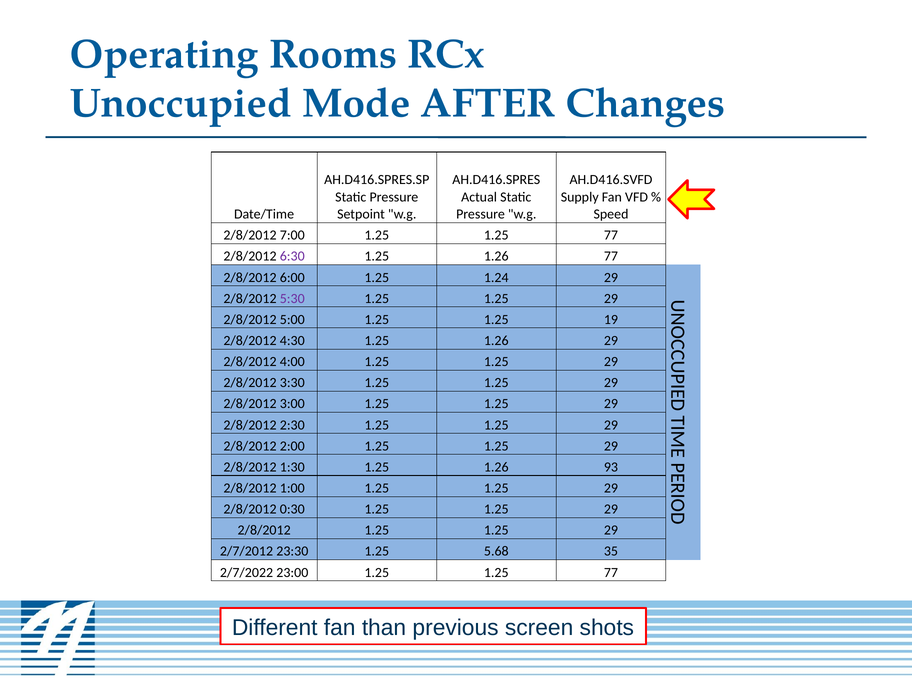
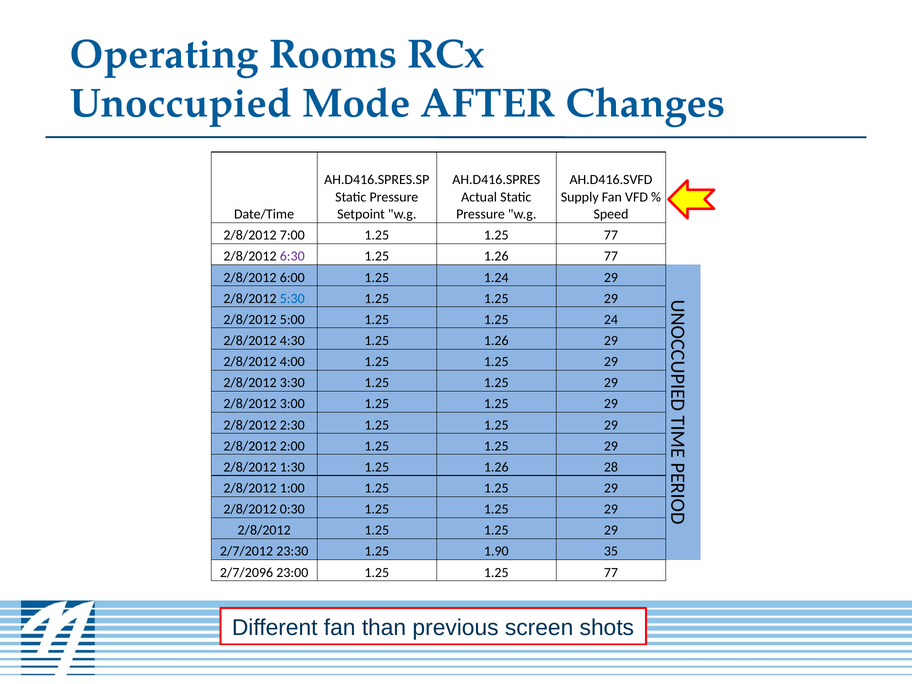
5:30 colour: purple -> blue (292, 298)
19: 19 -> 24 (611, 320)
93: 93 -> 28 (611, 467)
5.68: 5.68 -> 1.90 (496, 551)
2/7/2022: 2/7/2022 -> 2/7/2096 (247, 572)
